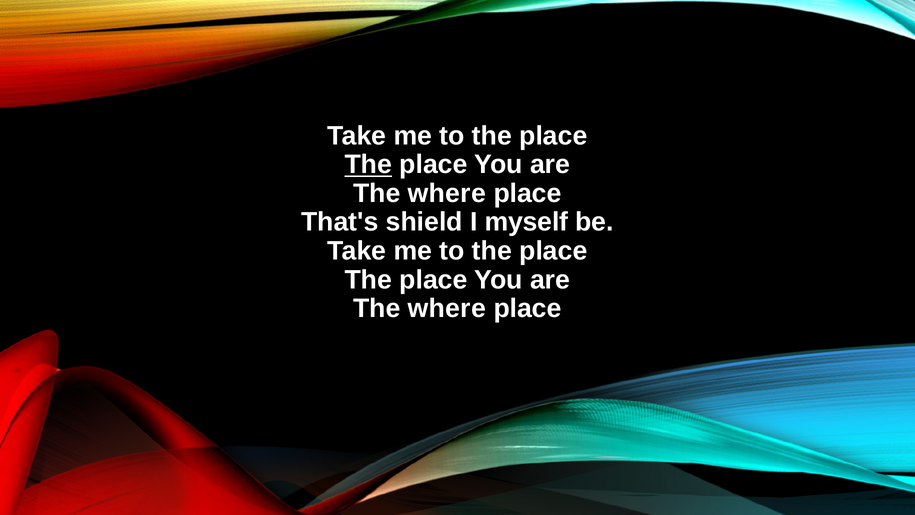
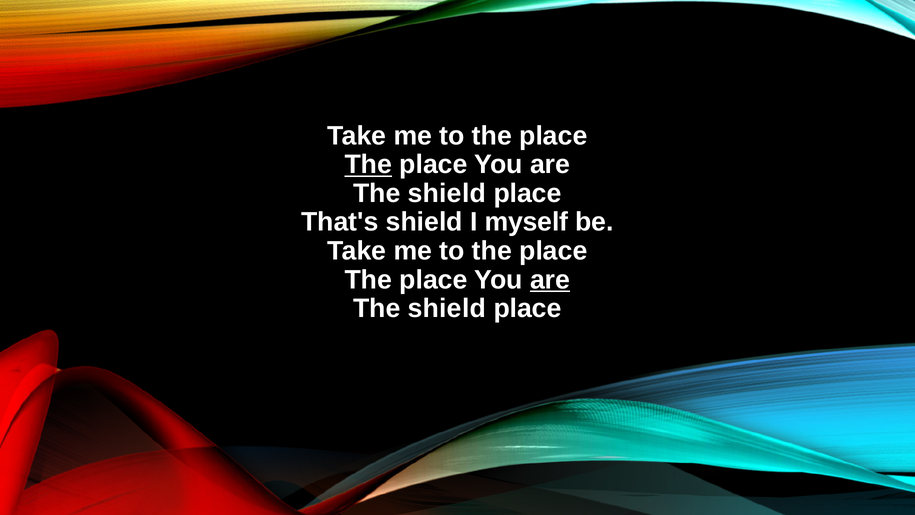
where: where -> shield (447, 193)
are underline: none -> present (550, 280)
where: where -> shield (447, 308)
